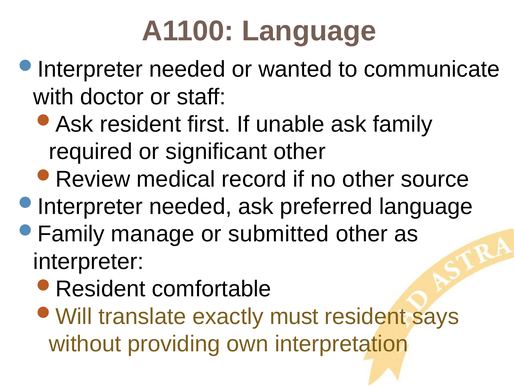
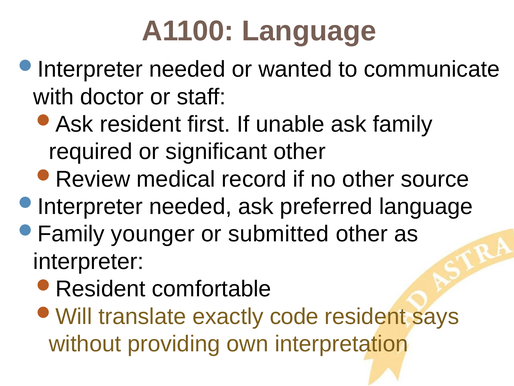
manage: manage -> younger (153, 234)
must: must -> code (294, 316)
